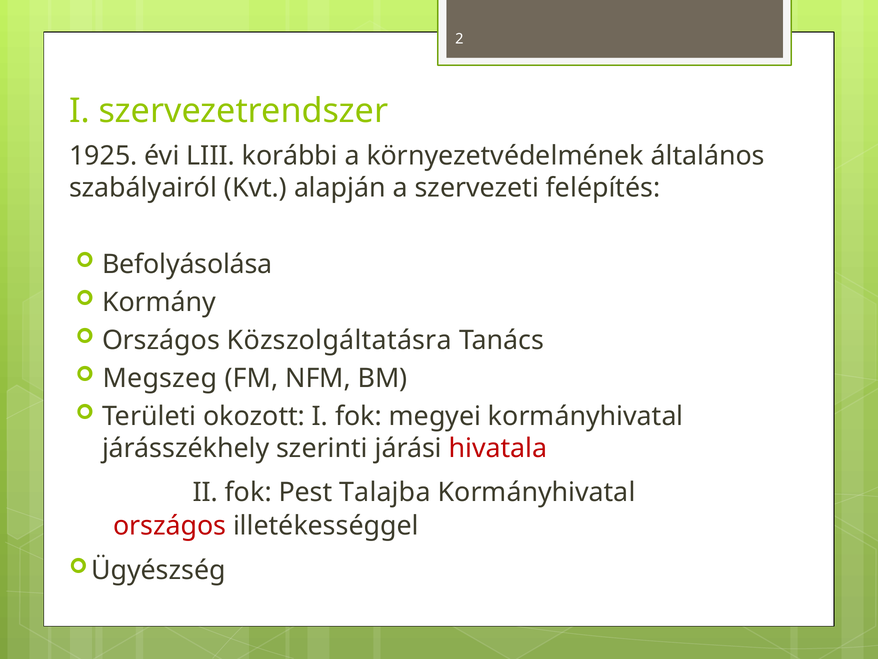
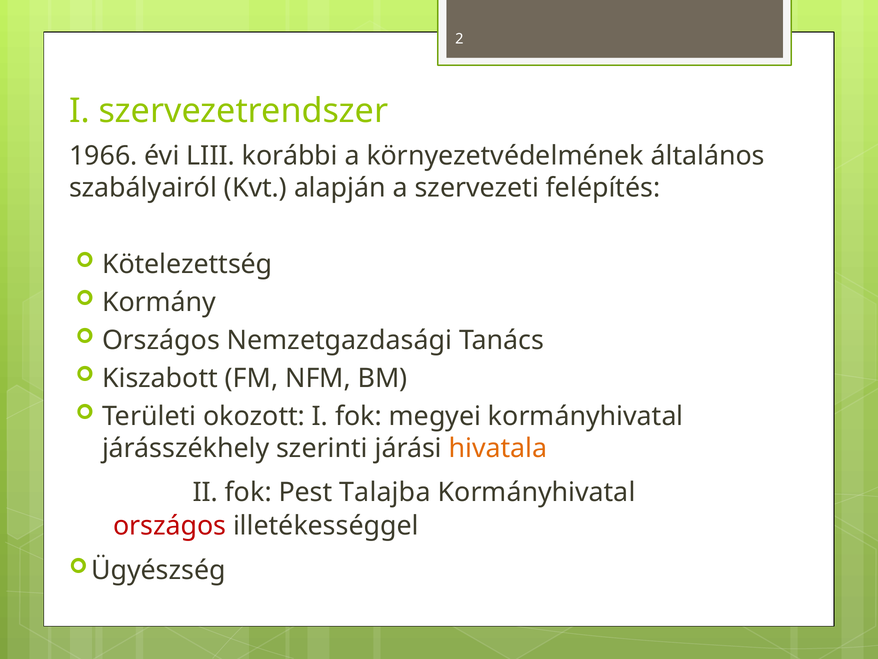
1925: 1925 -> 1966 (103, 156)
Befolyásolása: Befolyásolása -> Kötelezettség (187, 264)
Közszolgáltatásra: Közszolgáltatásra -> Nemzetgazdasági (339, 340)
Megszeg: Megszeg -> Kiszabott (160, 378)
hivatala colour: red -> orange (498, 448)
